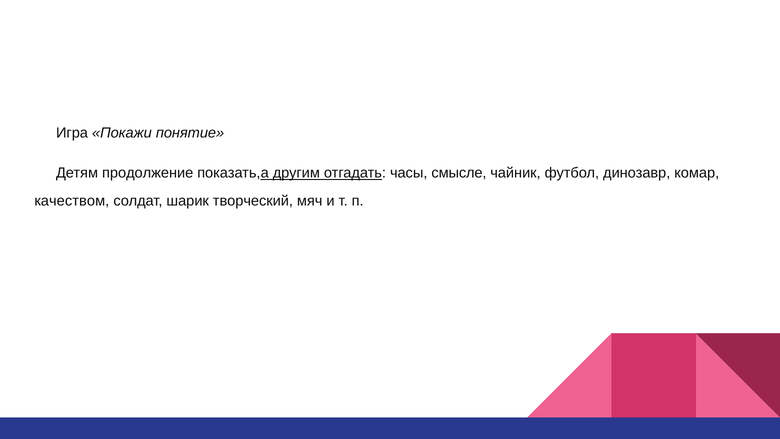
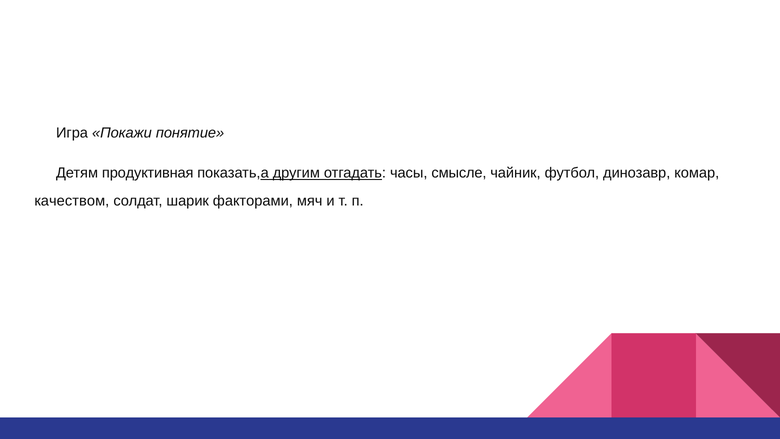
продолжение: продолжение -> продуктивная (148, 173)
творческий: творческий -> факторами (253, 201)
